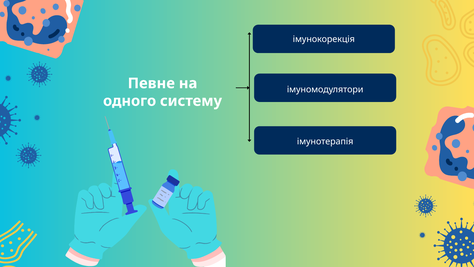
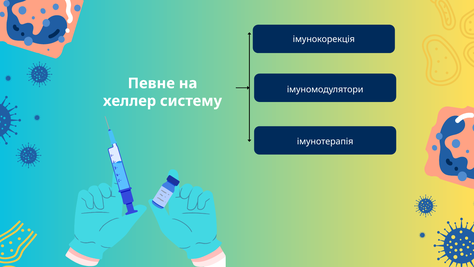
одного: одного -> хеллер (130, 101)
